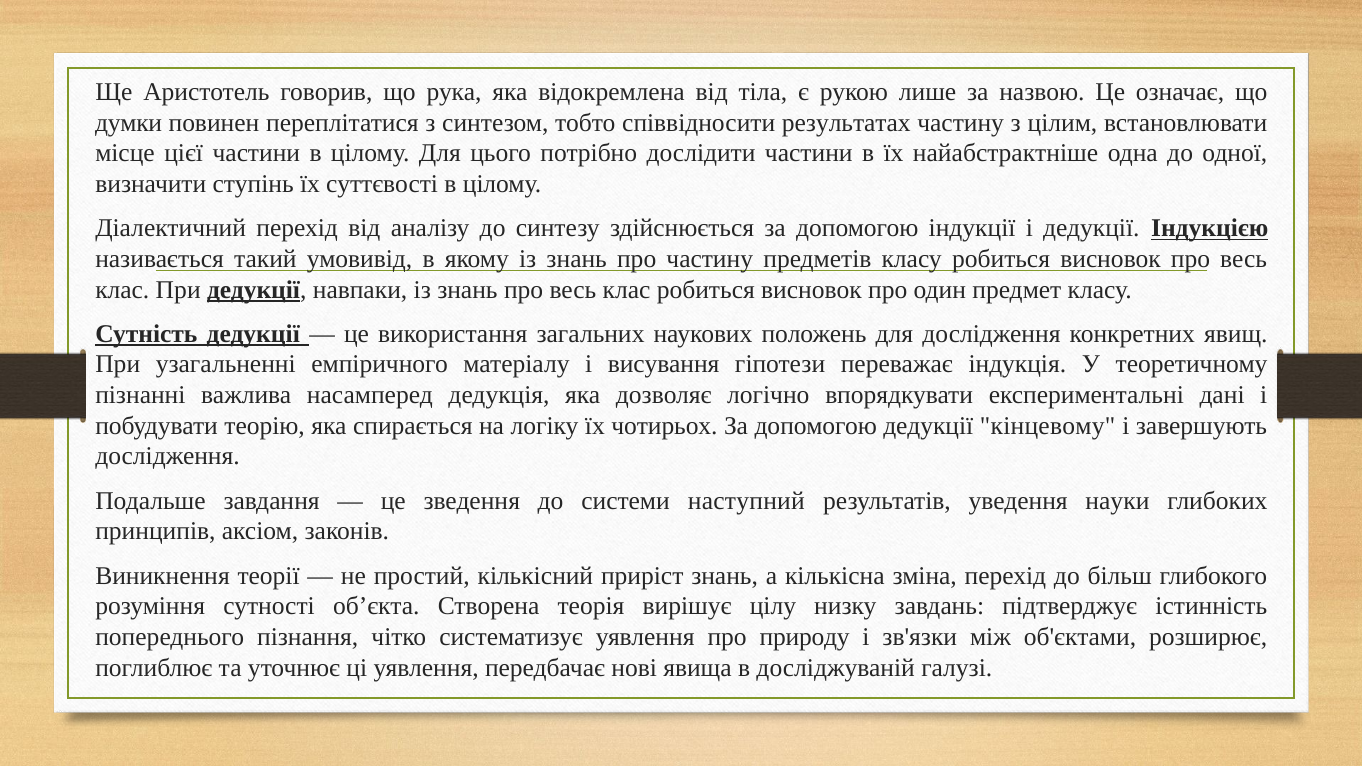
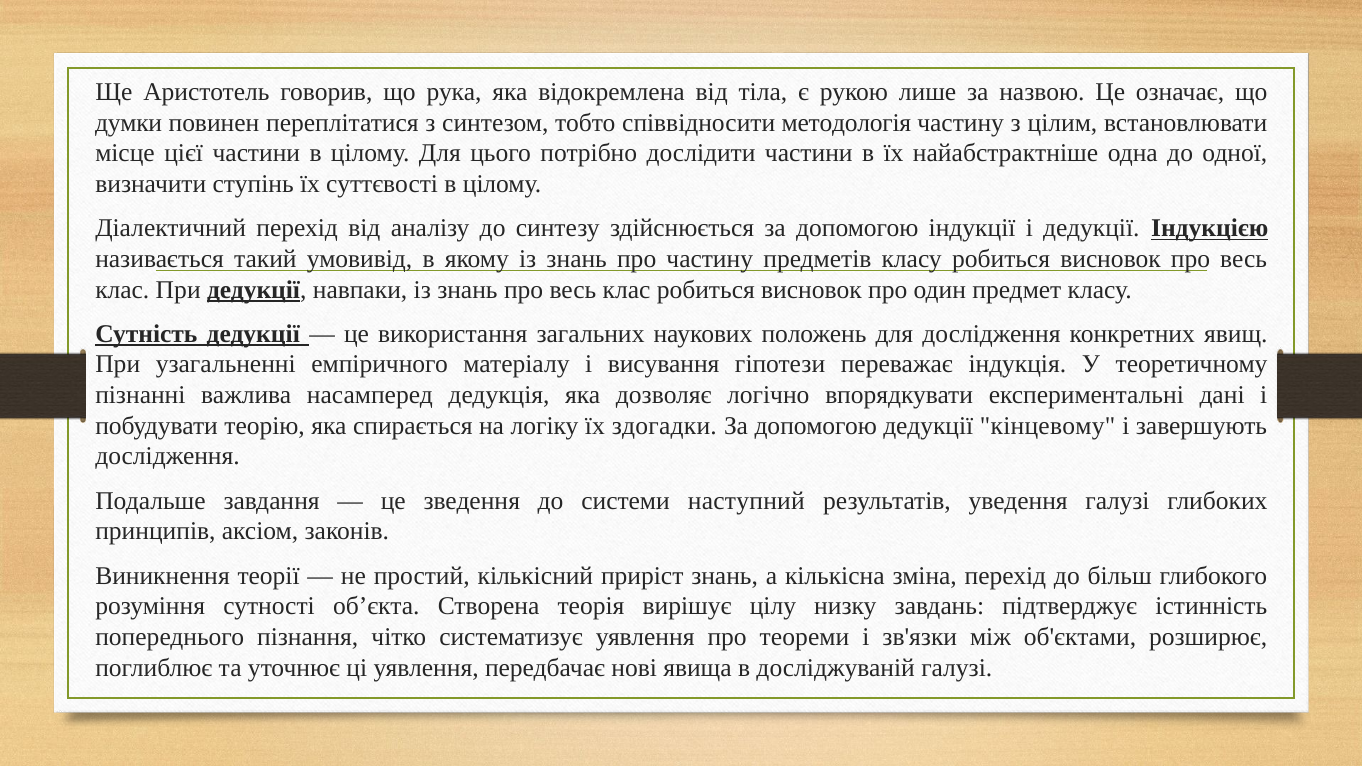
результатах: результатах -> методологія (846, 123)
чотирьох: чотирьох -> здогадки (664, 426)
уведення науки: науки -> галузі (1117, 501)
природу: природу -> теореми (805, 637)
